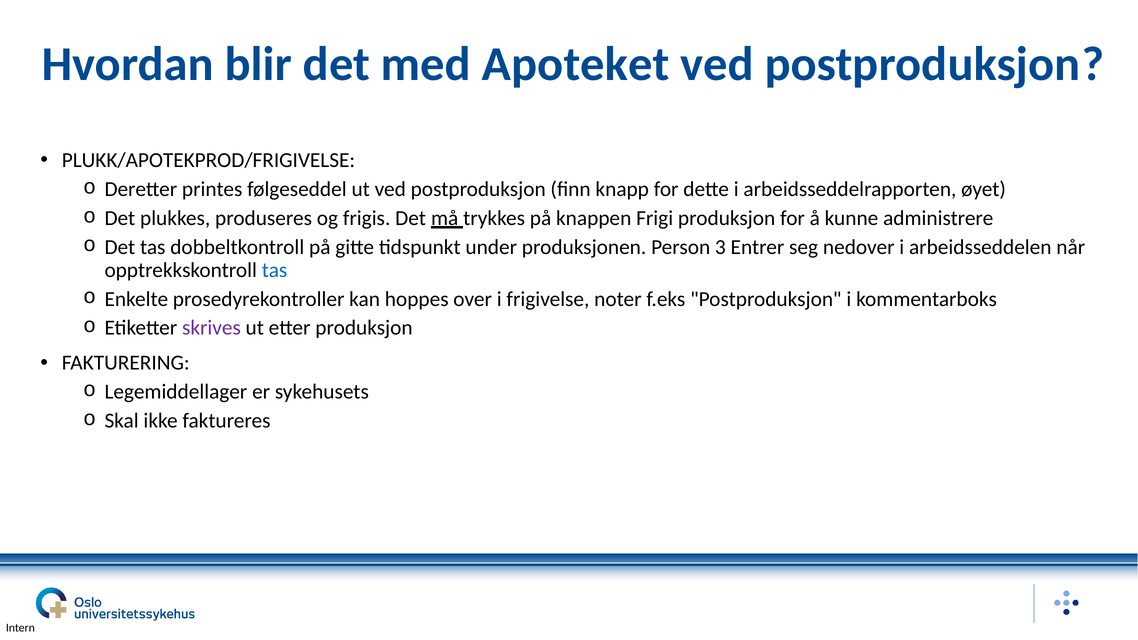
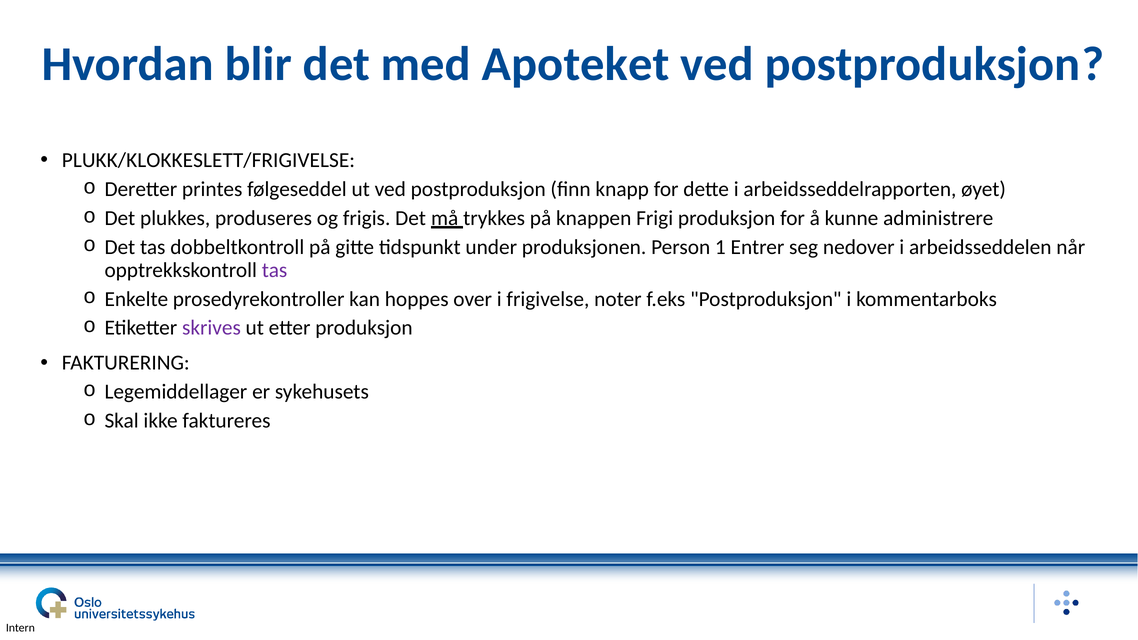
PLUKK/APOTEKPROD/FRIGIVELSE: PLUKK/APOTEKPROD/FRIGIVELSE -> PLUKK/KLOKKESLETT/FRIGIVELSE (208, 160)
3: 3 -> 1 (720, 247)
tas colour: blue -> purple (275, 270)
